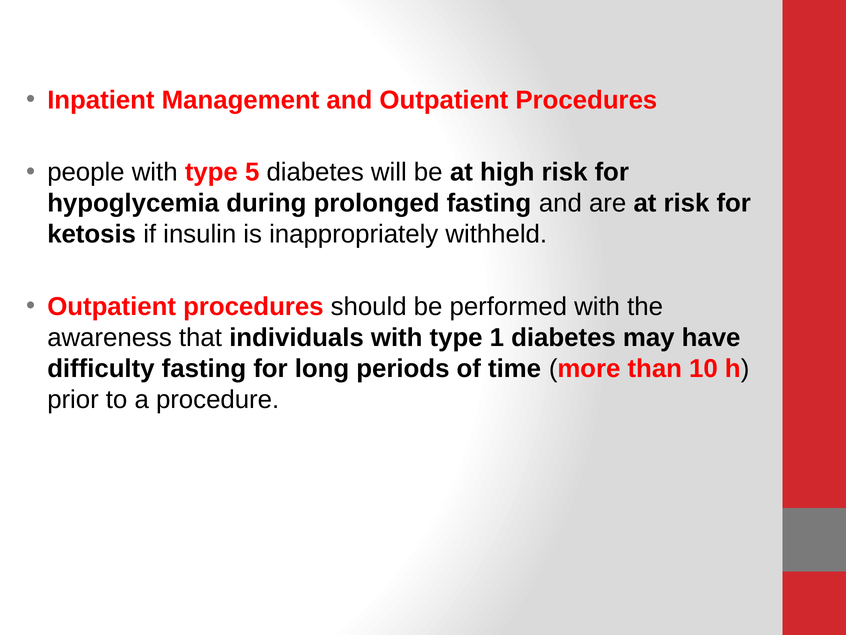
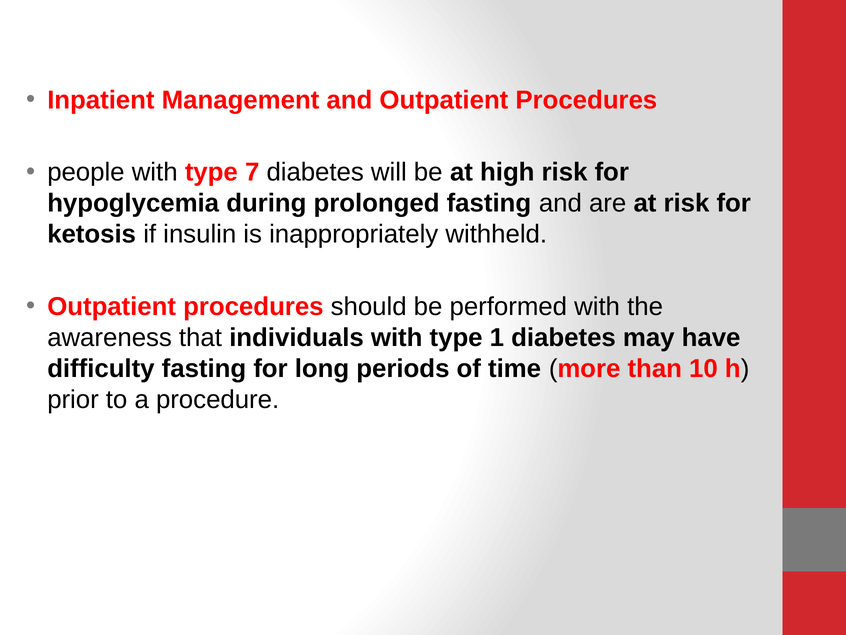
5: 5 -> 7 (252, 172)
